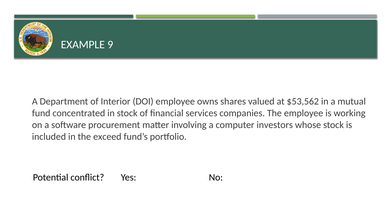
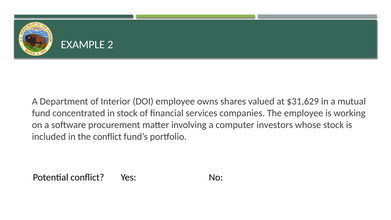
9: 9 -> 2 (110, 45)
$53,562: $53,562 -> $31,629 (303, 101)
the exceed: exceed -> conflict (107, 137)
